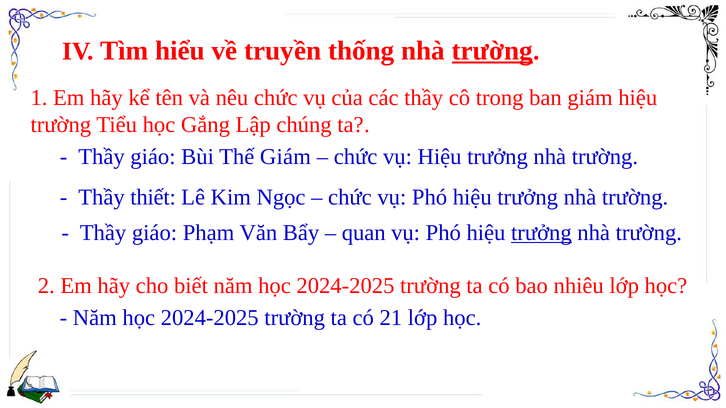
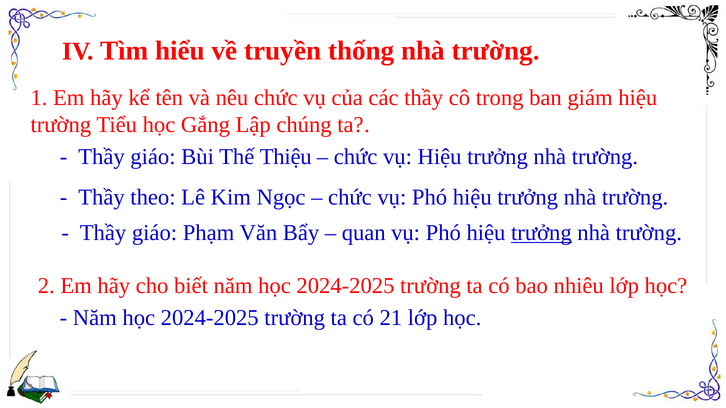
trường underline: present -> none (492, 51)
Thế Giám: Giám -> Thiệu (286, 157)
thiết: thiết -> theo (153, 197)
